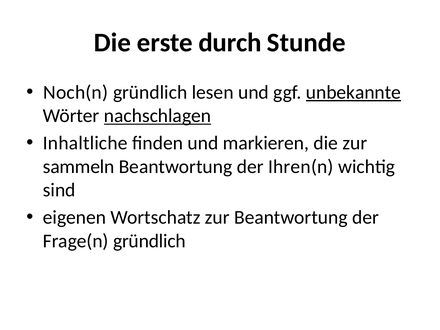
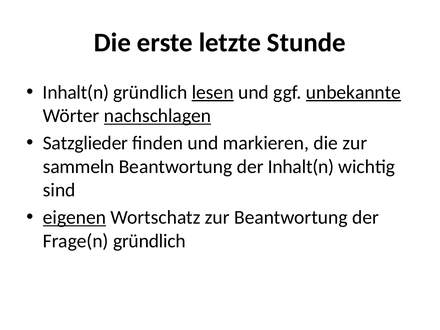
durch: durch -> letzte (230, 43)
Noch(n: Noch(n -> Inhalt(n (76, 92)
lesen underline: none -> present (213, 92)
Inhaltliche: Inhaltliche -> Satzglieder (85, 143)
der Ihren(n: Ihren(n -> Inhalt(n (301, 167)
eigenen underline: none -> present (75, 217)
